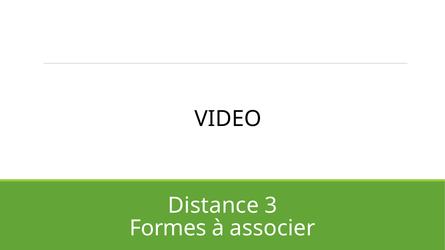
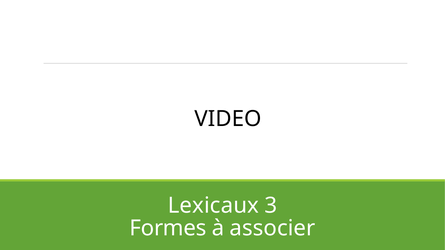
Distance: Distance -> Lexicaux (213, 206)
